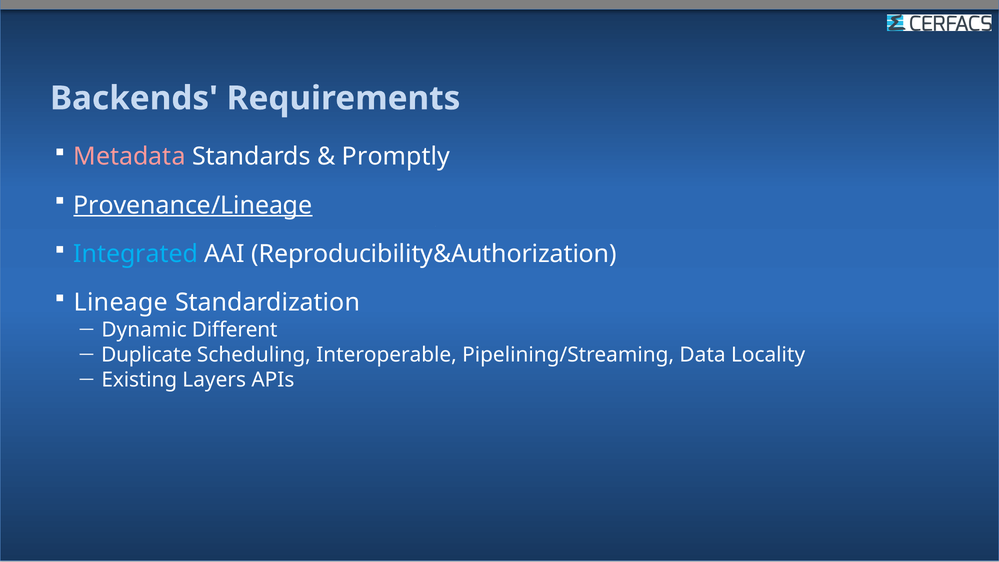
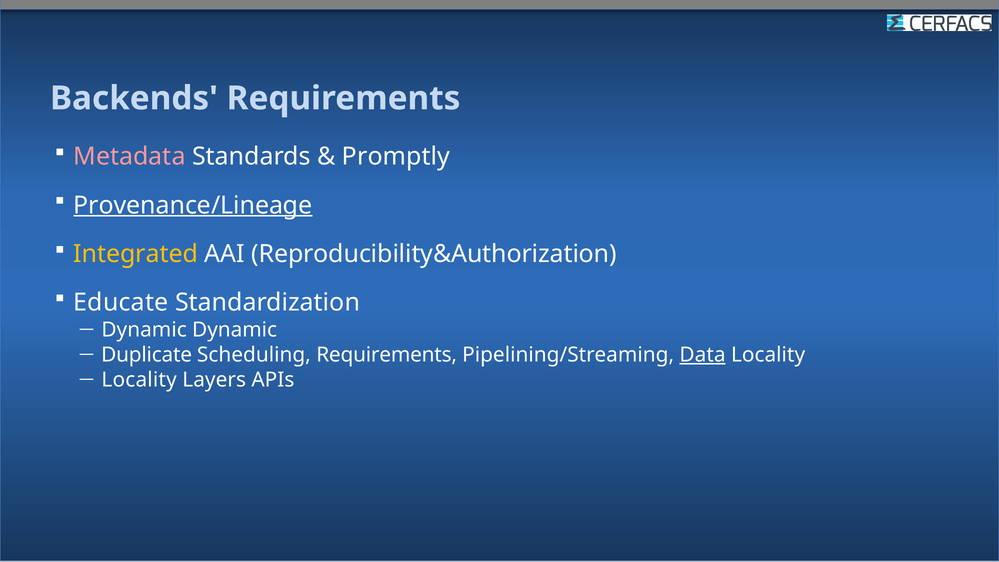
Integrated colour: light blue -> yellow (136, 254)
Lineage: Lineage -> Educate (121, 303)
Dynamic Different: Different -> Dynamic (235, 330)
Scheduling Interoperable: Interoperable -> Requirements (387, 355)
Data underline: none -> present (703, 355)
Existing: Existing -> Locality (139, 380)
